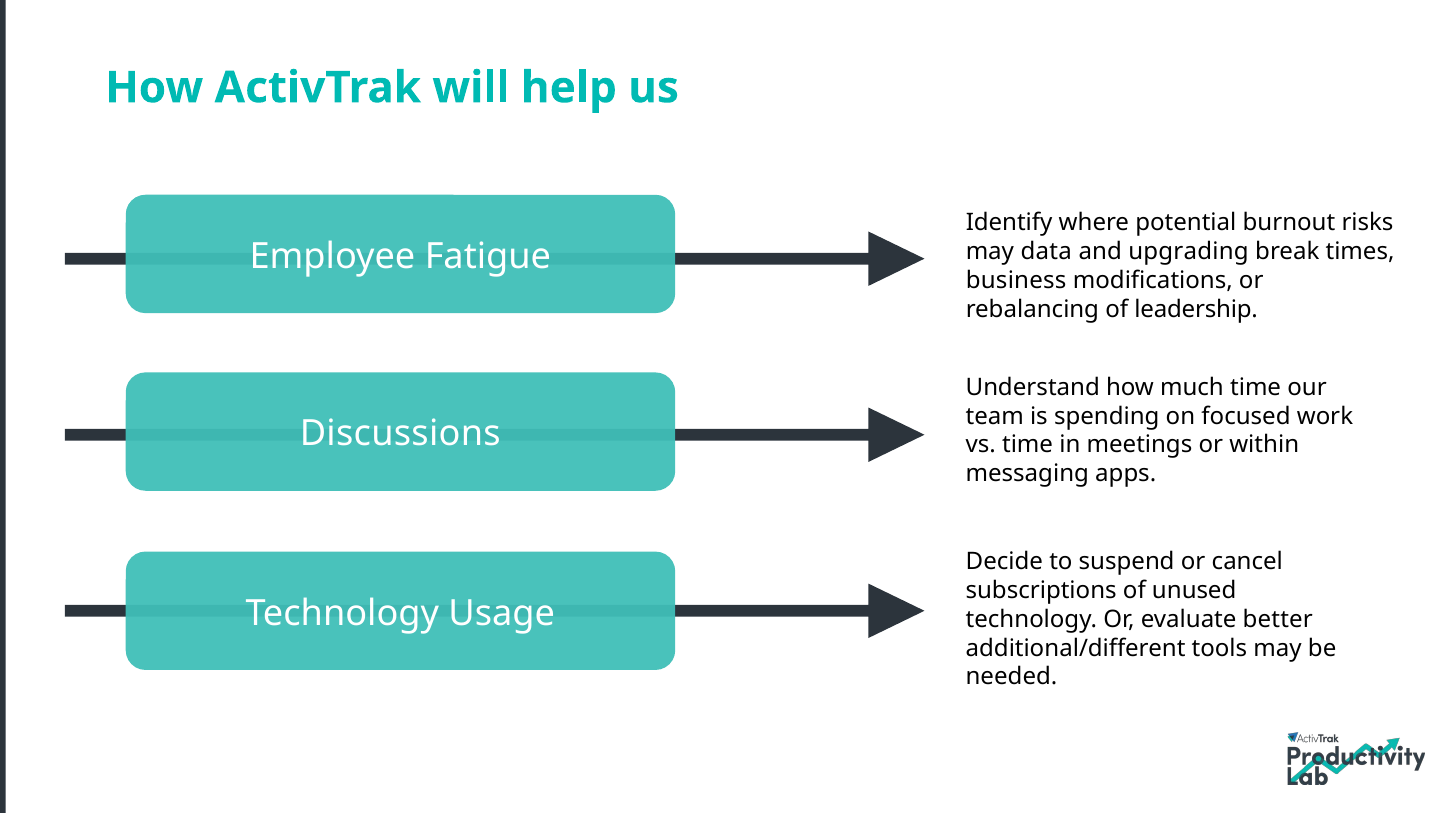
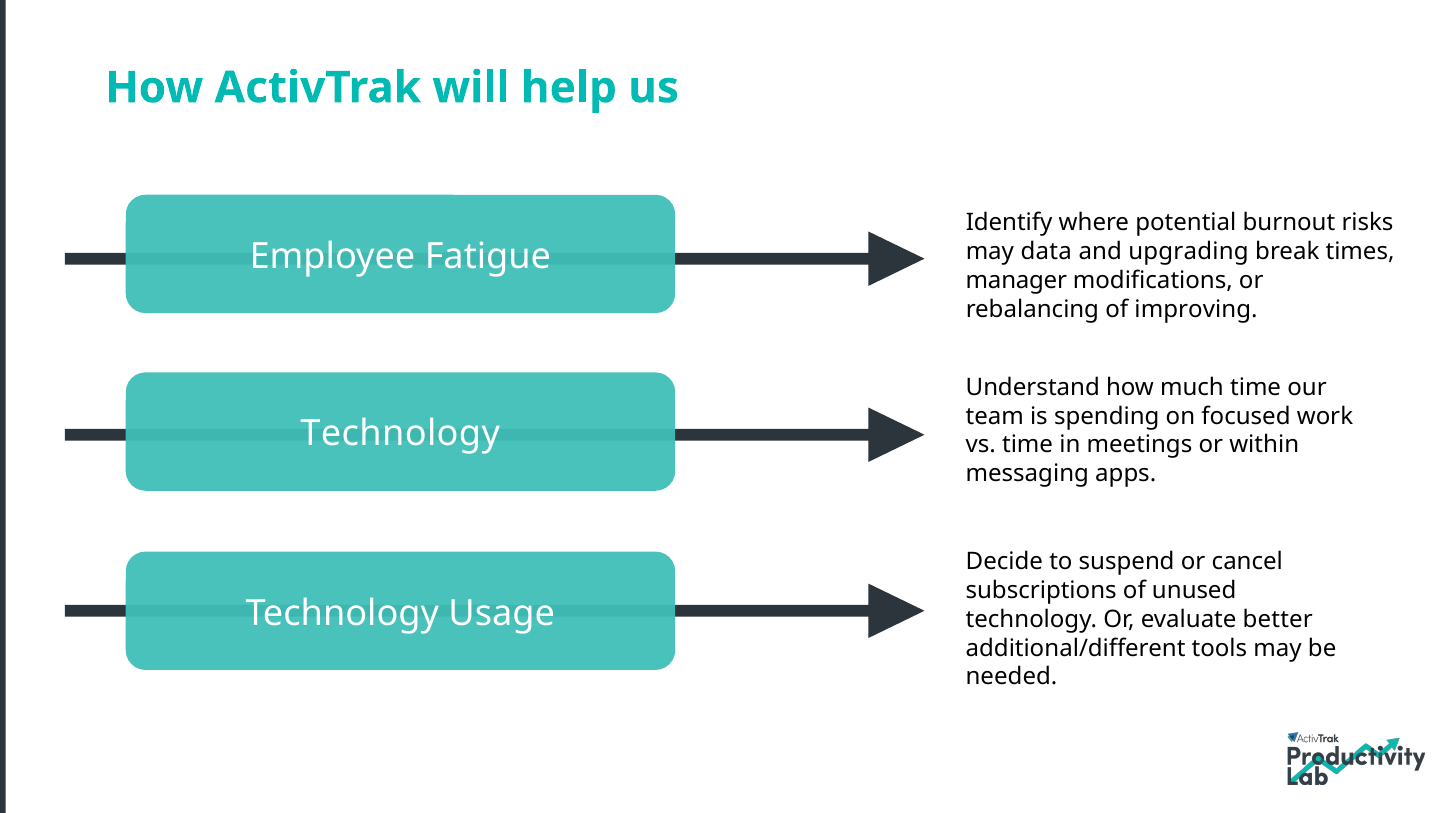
business: business -> manager (1016, 281)
leadership: leadership -> improving (1196, 310)
Discussions: Discussions -> Technology (400, 434)
